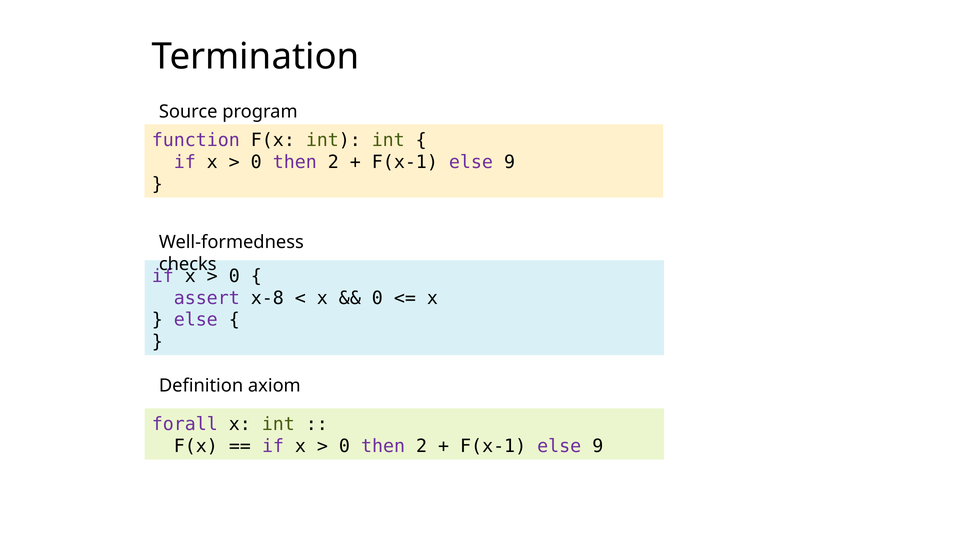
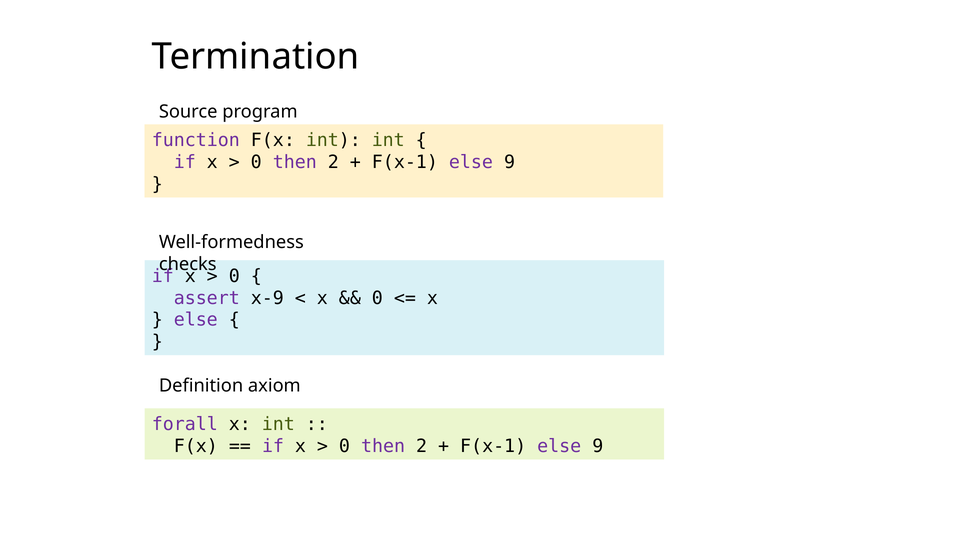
x-8: x-8 -> x-9 (267, 298)
